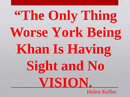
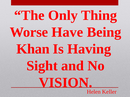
York: York -> Have (67, 32)
